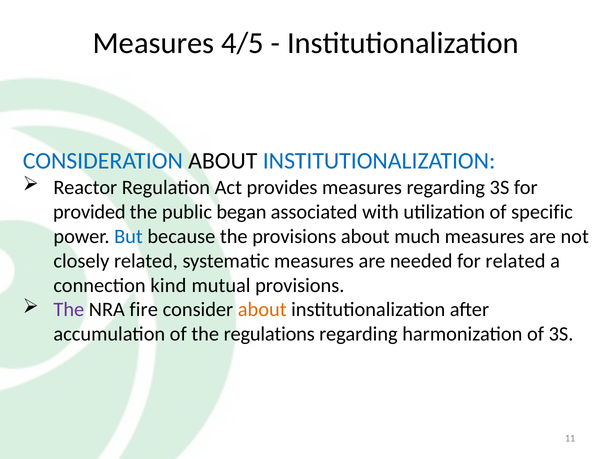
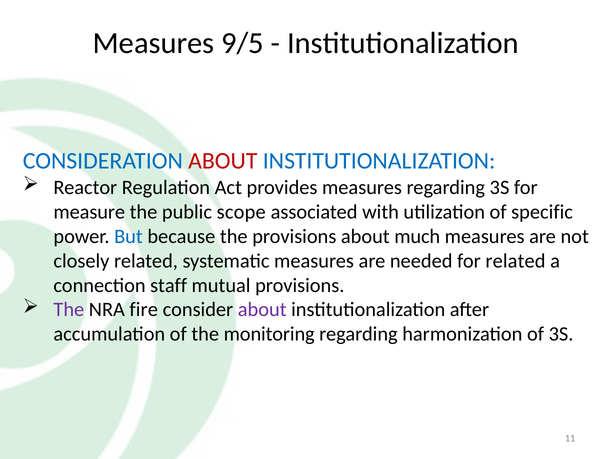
4/5: 4/5 -> 9/5 (243, 43)
ABOUT colour: black -> red (223, 161)
provided: provided -> measure (89, 212)
began: began -> scope (241, 212)
kind: kind -> staff (169, 285)
about colour: orange -> purple (262, 310)
regulations: regulations -> monitoring (269, 334)
